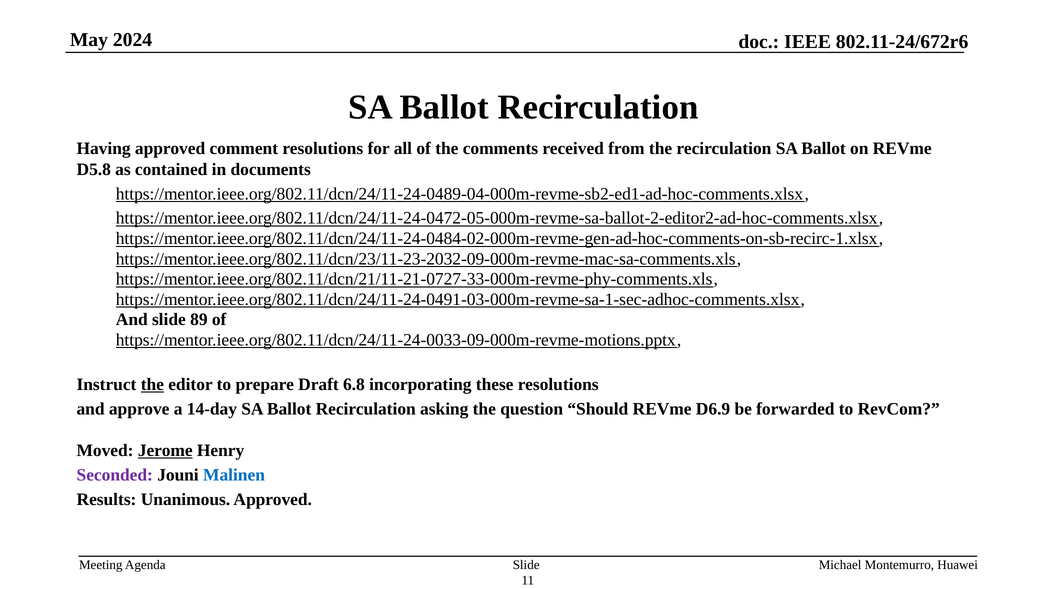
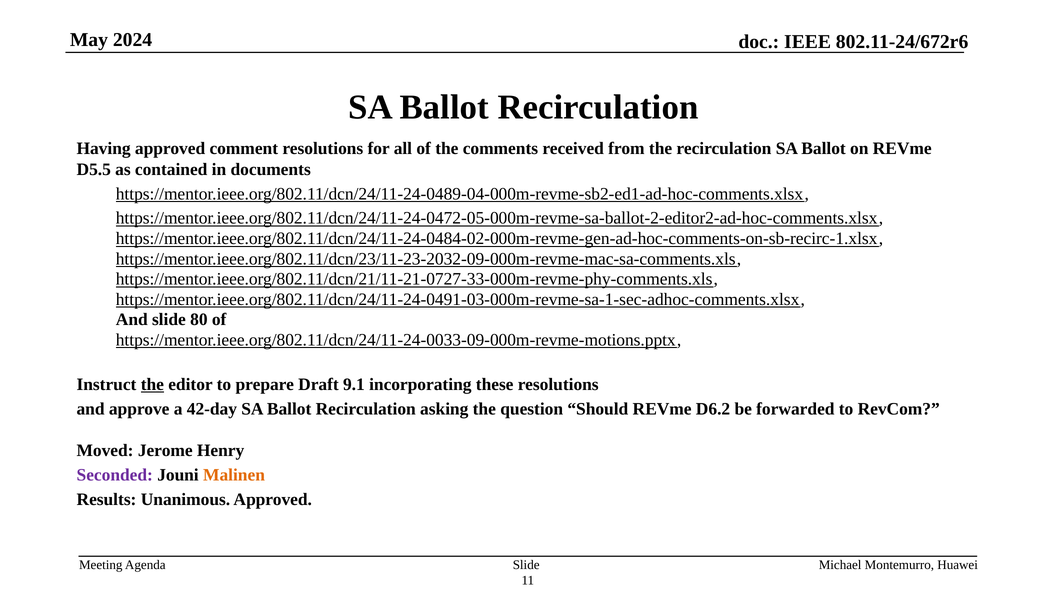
D5.8: D5.8 -> D5.5 (94, 169)
89: 89 -> 80 (199, 320)
6.8: 6.8 -> 9.1 (354, 384)
14-day: 14-day -> 42-day (212, 409)
D6.9: D6.9 -> D6.2 (713, 409)
Jerome underline: present -> none (165, 451)
Malinen colour: blue -> orange (234, 475)
